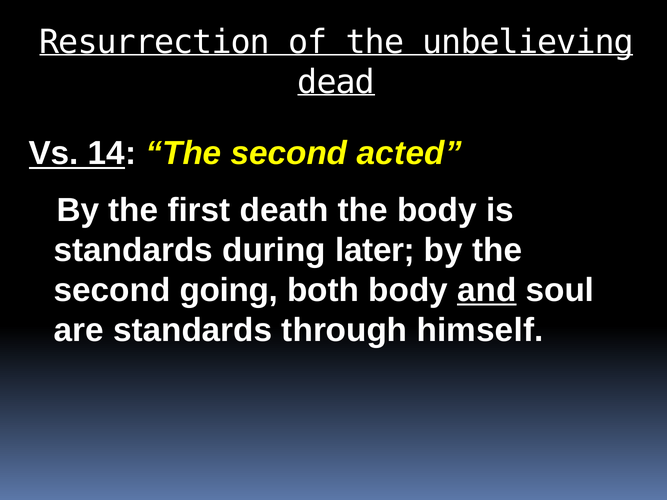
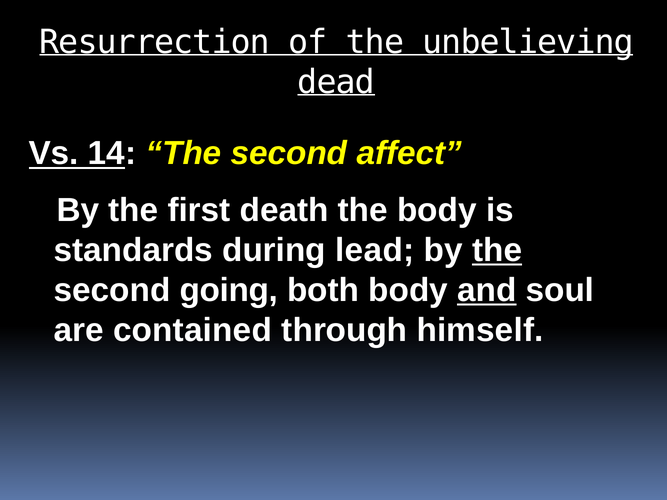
acted: acted -> affect (409, 153)
later: later -> lead (375, 250)
the underline: none -> present (497, 250)
are standards: standards -> contained (193, 330)
